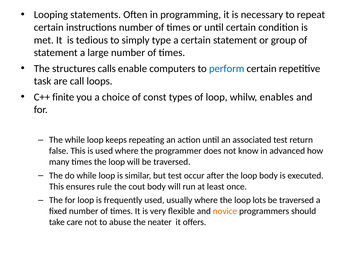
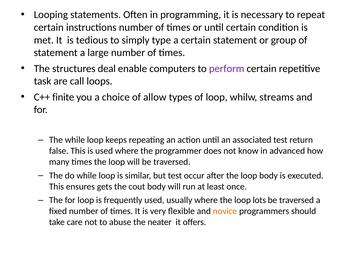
calls: calls -> deal (107, 69)
perform colour: blue -> purple (227, 69)
const: const -> allow (155, 97)
enables: enables -> streams (277, 97)
rule: rule -> gets (105, 187)
